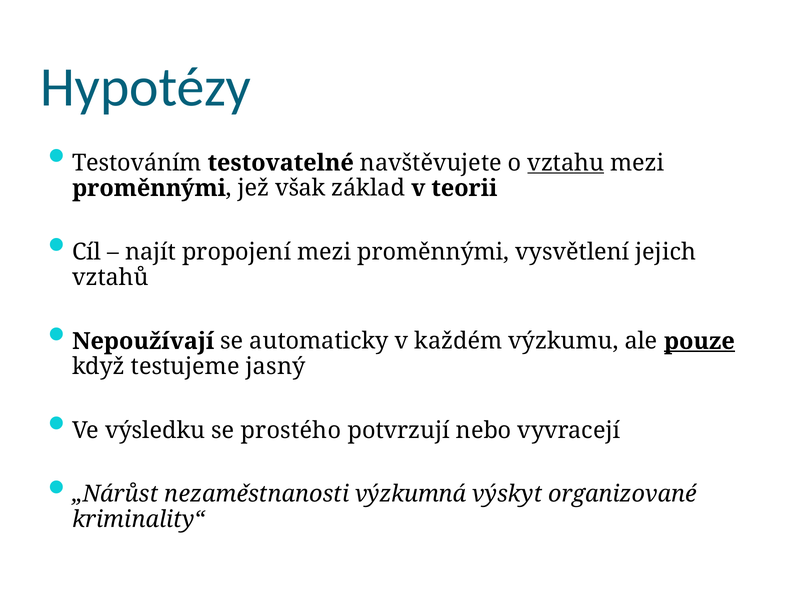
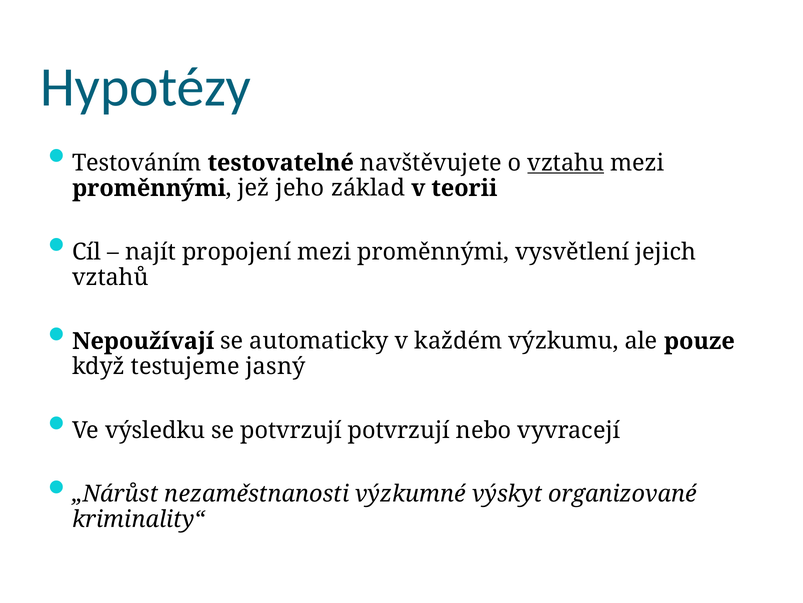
však: však -> jeho (300, 188)
pouze underline: present -> none (699, 341)
se prostého: prostého -> potvrzují (291, 430)
výzkumná: výzkumná -> výzkumné (411, 494)
